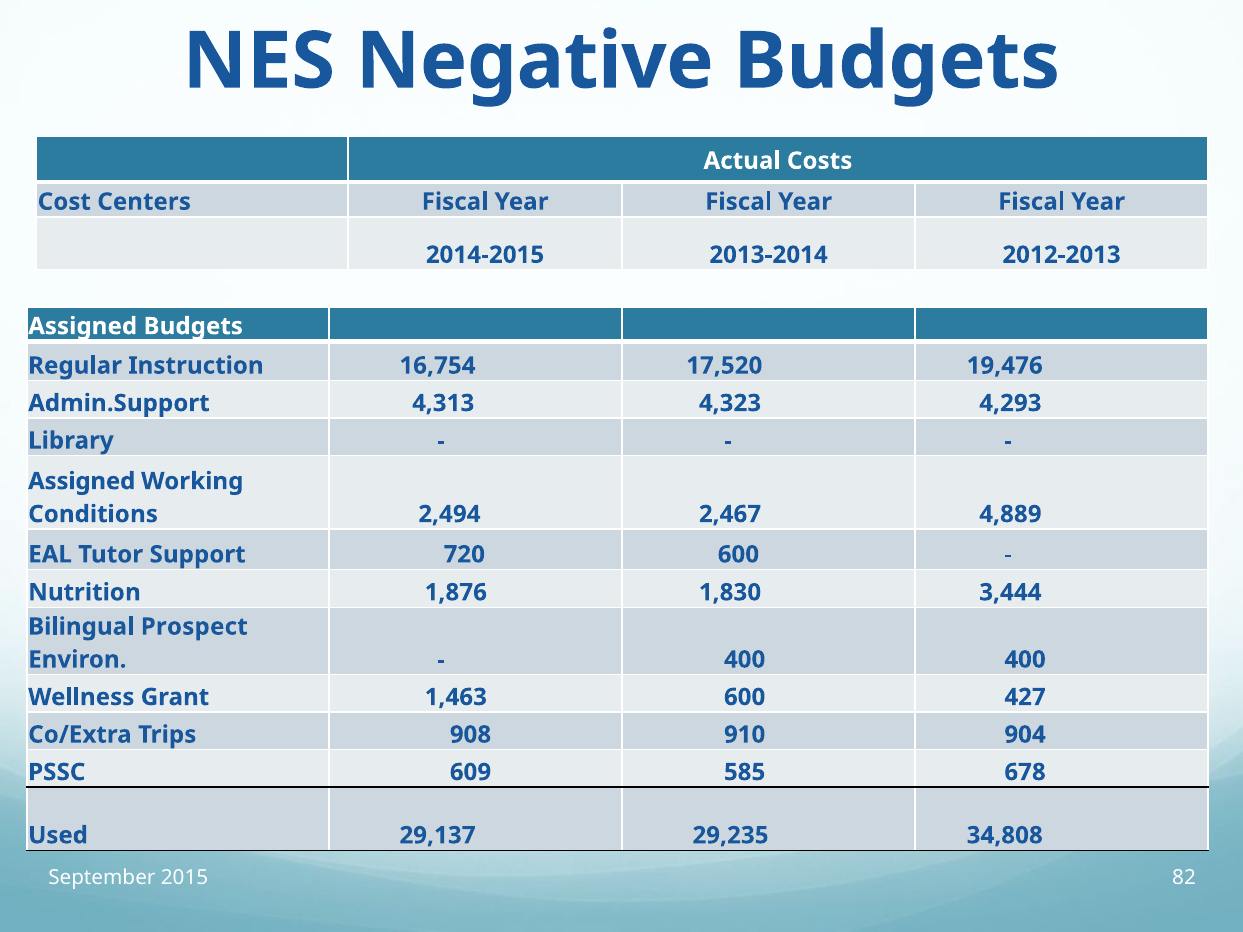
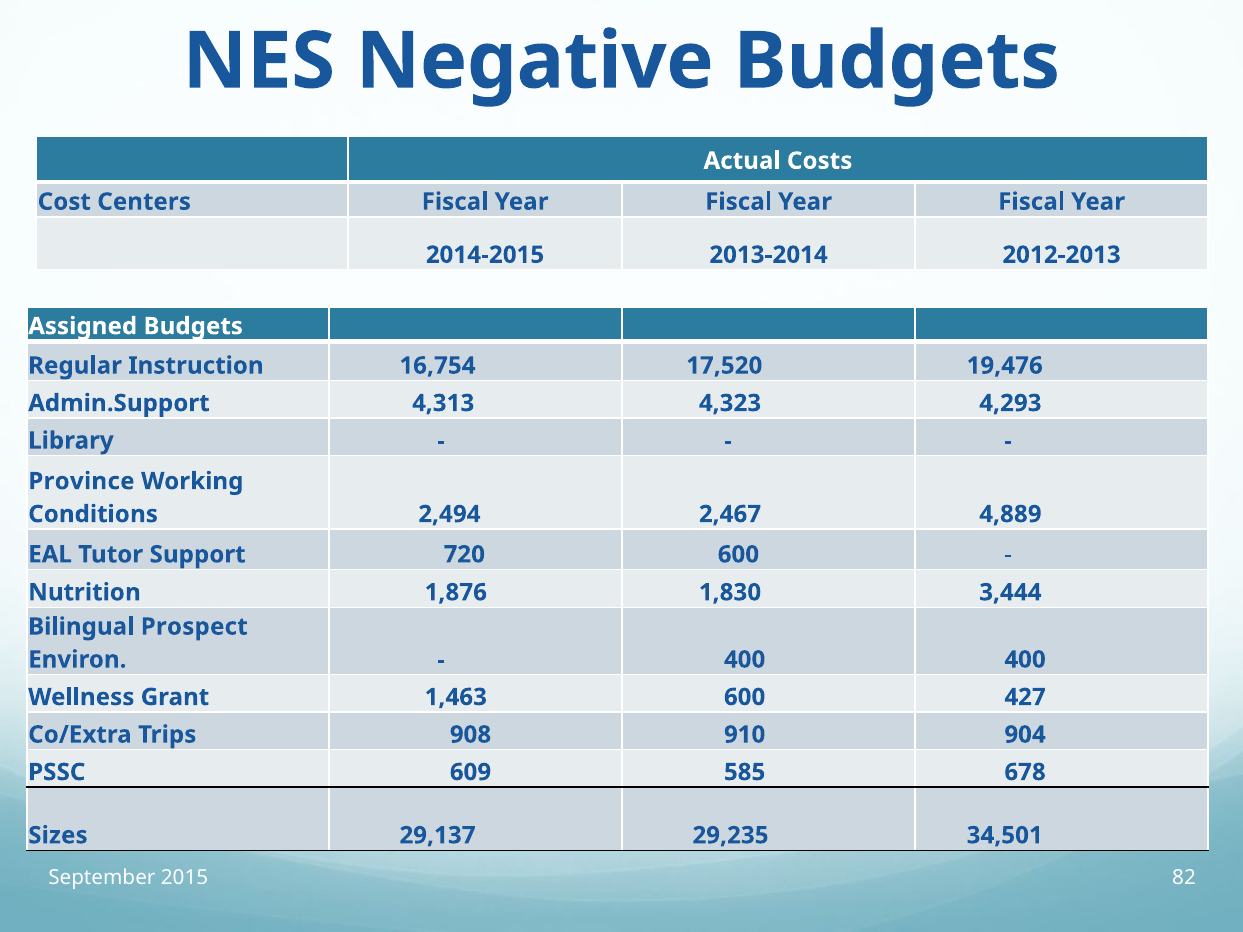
Assigned: Assigned -> Province (81, 481)
Used: Used -> Sizes (58, 836)
34,808: 34,808 -> 34,501 (1005, 836)
